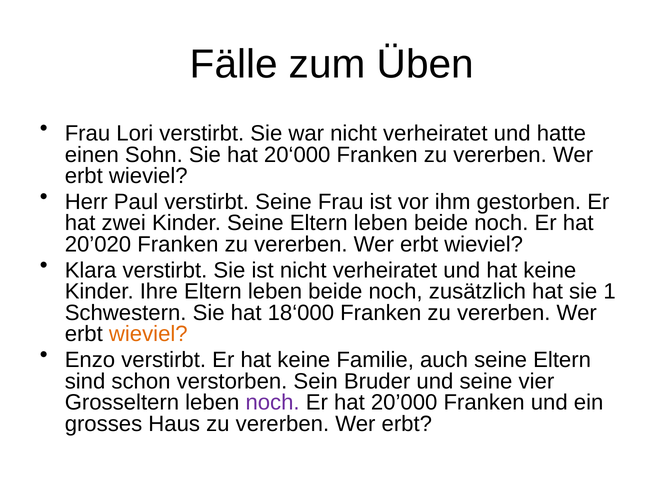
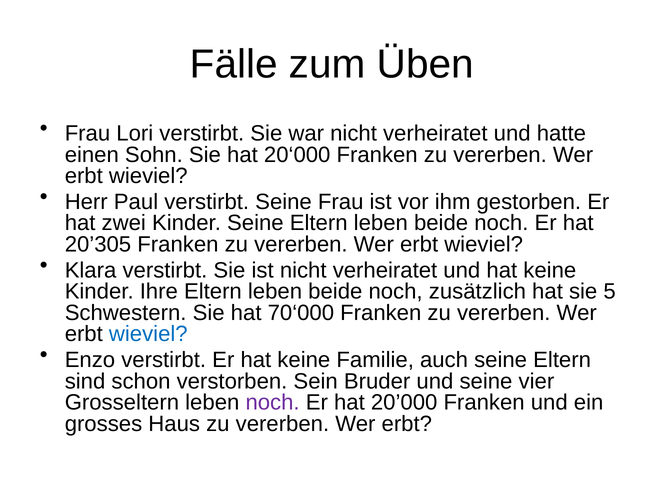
20’020: 20’020 -> 20’305 (98, 244)
1: 1 -> 5 (610, 292)
18‘000: 18‘000 -> 70‘000 (301, 313)
wieviel colour: orange -> blue (148, 334)
